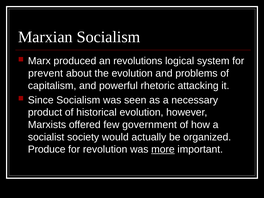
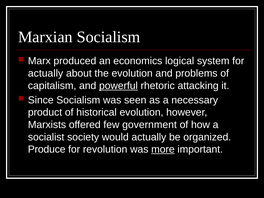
revolutions: revolutions -> economics (138, 61)
prevent: prevent -> actually (46, 73)
powerful underline: none -> present (118, 86)
